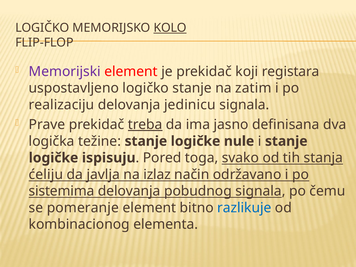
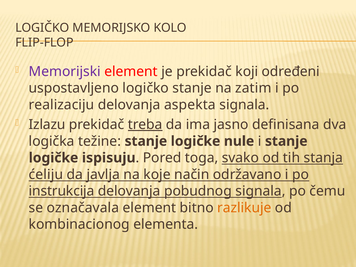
KOLO underline: present -> none (170, 28)
registara: registara -> određeni (291, 72)
jedinicu: jedinicu -> aspekta (190, 105)
Prave: Prave -> Izlazu (47, 125)
izlaz: izlaz -> koje (157, 174)
sistemima: sistemima -> instrukcija (62, 191)
pomeranje: pomeranje -> označavala (83, 208)
razlikuje colour: blue -> orange (244, 208)
